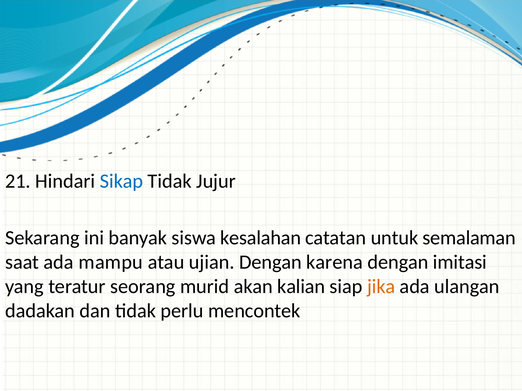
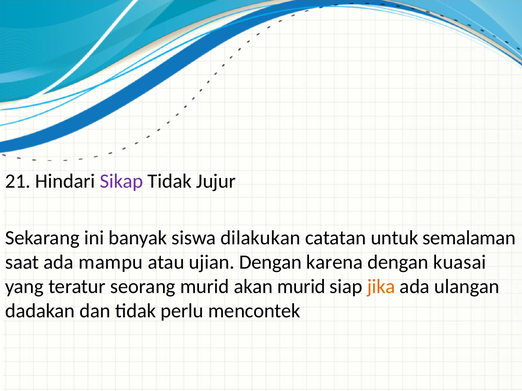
Sikap colour: blue -> purple (121, 181)
kesalahan: kesalahan -> dilakukan (261, 238)
imitasi: imitasi -> kuasai (460, 262)
akan kalian: kalian -> murid (301, 287)
